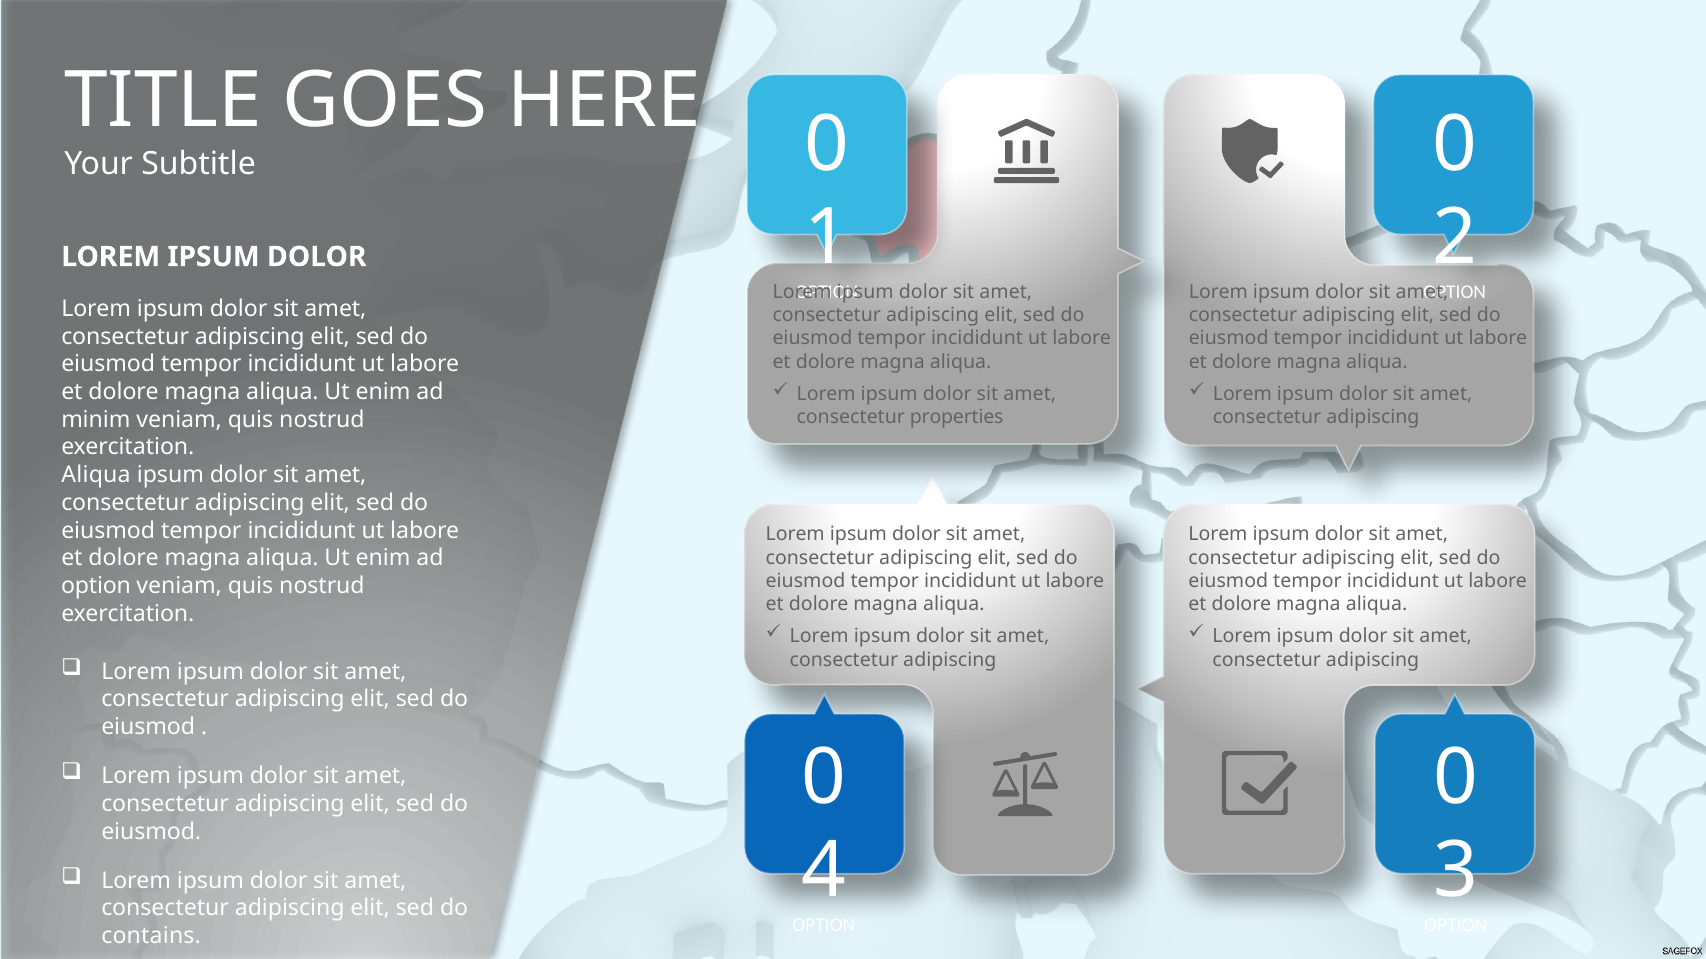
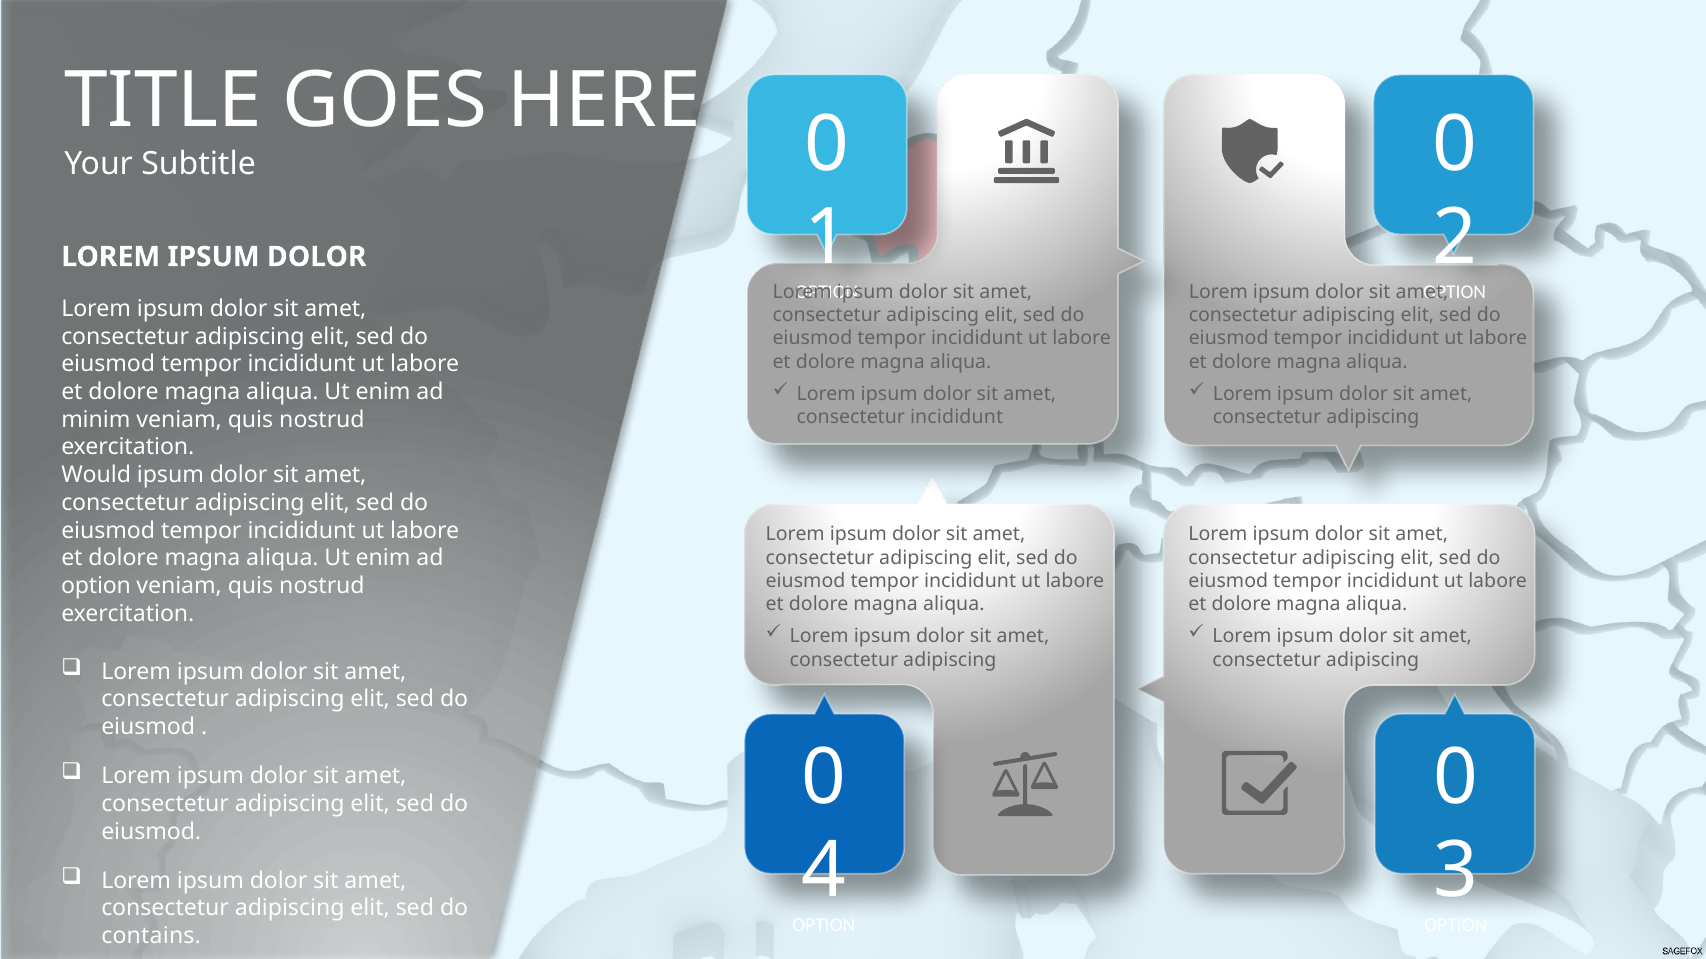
consectetur properties: properties -> incididunt (957, 418)
Aliqua: Aliqua -> Would (96, 475)
